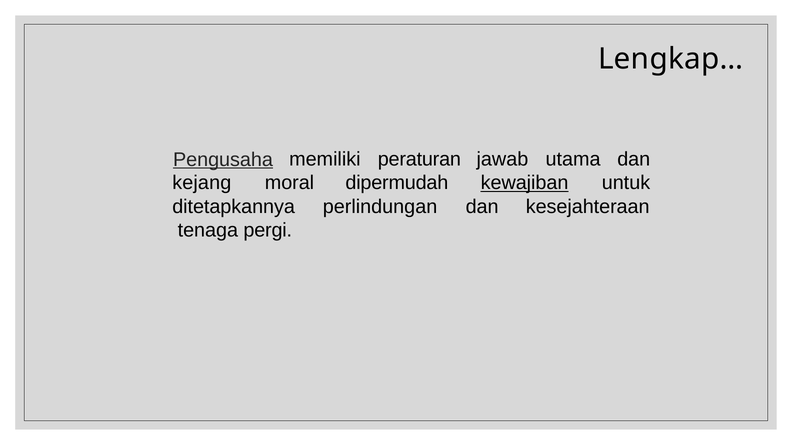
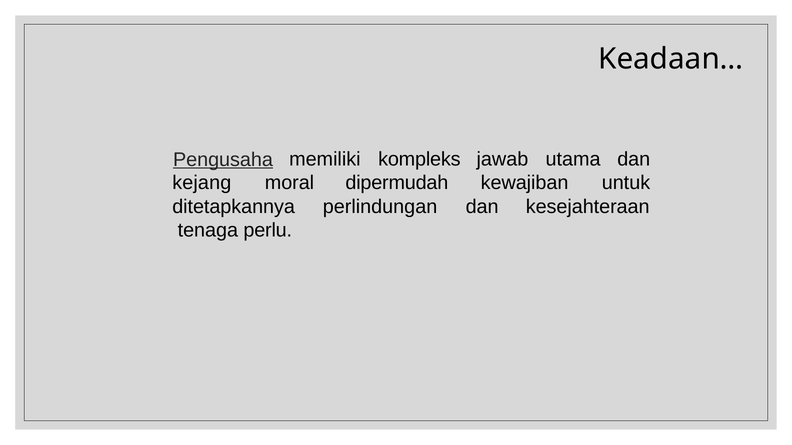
Lengkap…: Lengkap… -> Keadaan… (671, 59)
peraturan: peraturan -> kompleks (419, 159)
kewajiban underline: present -> none (525, 183)
pergi: pergi -> perlu (268, 231)
